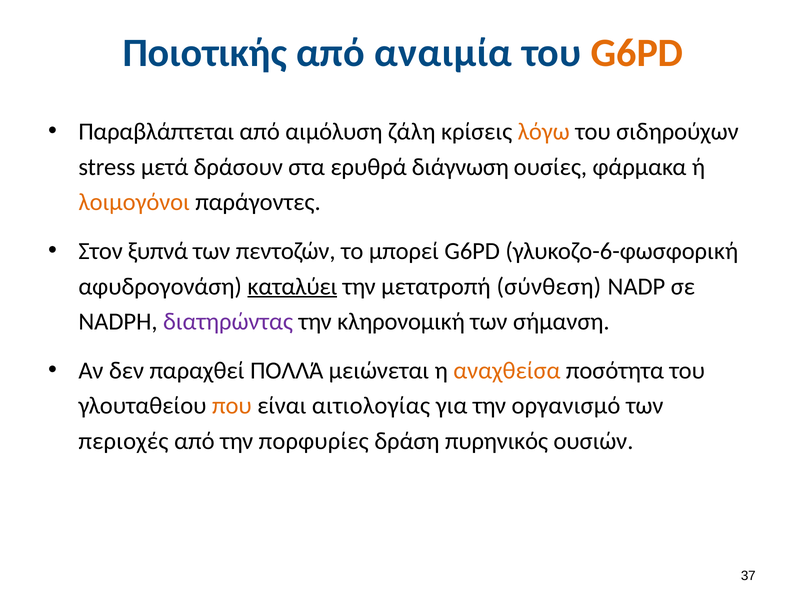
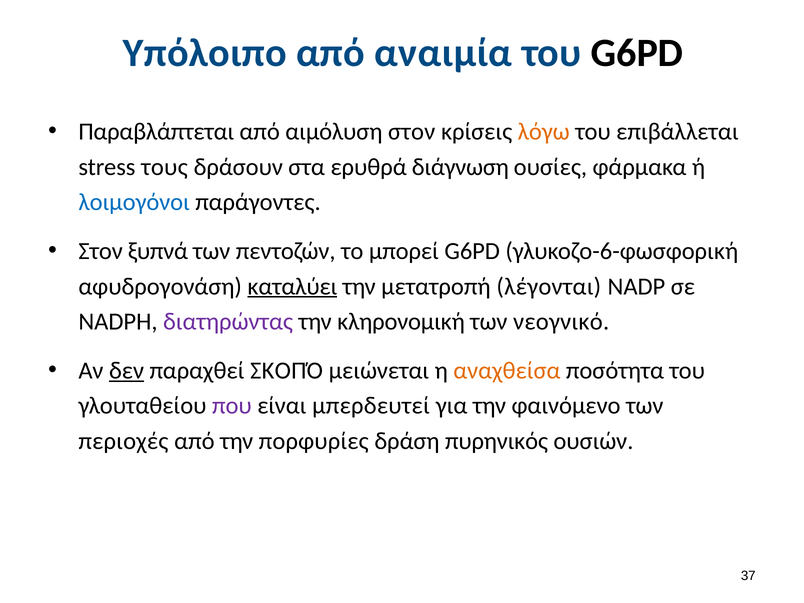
Ποιοτικής: Ποιοτικής -> Υπόλοιπο (205, 53)
G6PD colour: orange -> black (637, 53)
αιμόλυση ζάλη: ζάλη -> στον (412, 132)
σιδηρούχων: σιδηρούχων -> επιβάλλεται (677, 132)
μετά: μετά -> τους (164, 167)
λοιμογόνοι colour: orange -> blue (134, 202)
σύνθεση: σύνθεση -> λέγονται (549, 286)
σήμανση: σήμανση -> νεογνικό (561, 322)
δεν underline: none -> present (127, 371)
ΠΟΛΛΆ: ΠΟΛΛΆ -> ΣΚΟΠΌ (287, 371)
που colour: orange -> purple (232, 406)
αιτιολογίας: αιτιολογίας -> μπερδευτεί (371, 406)
οργανισμό: οργανισμό -> φαινόμενο (566, 406)
